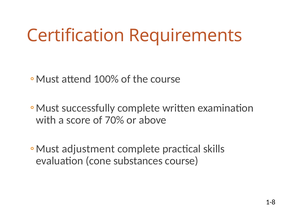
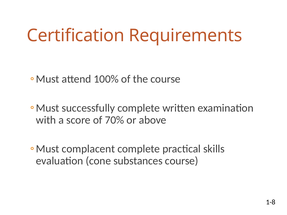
adjustment: adjustment -> complacent (88, 149)
